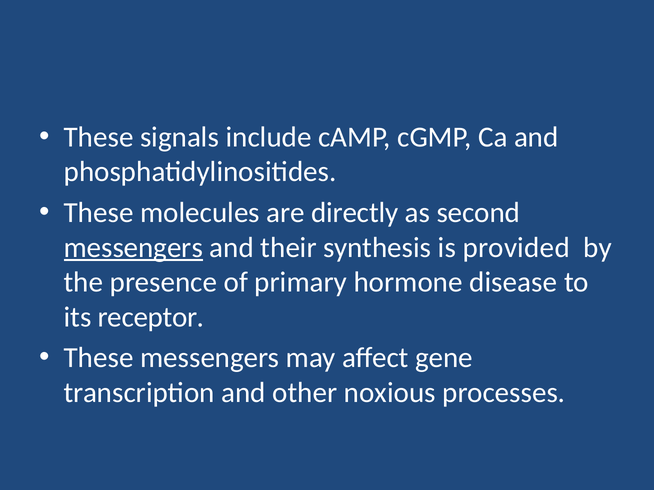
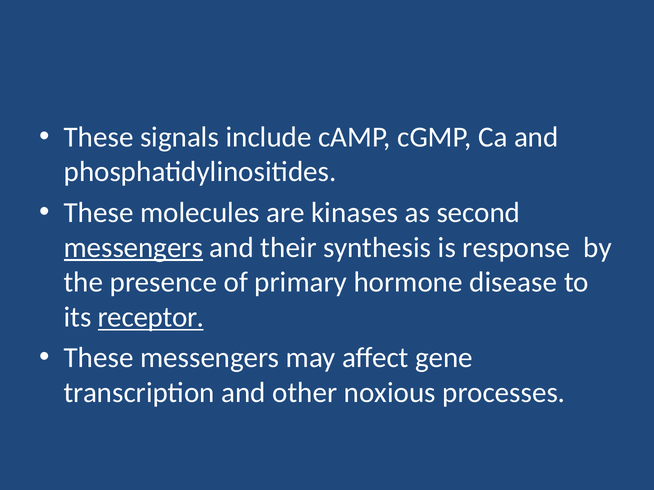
directly: directly -> kinases (355, 213)
provided: provided -> response (516, 248)
receptor underline: none -> present (151, 317)
